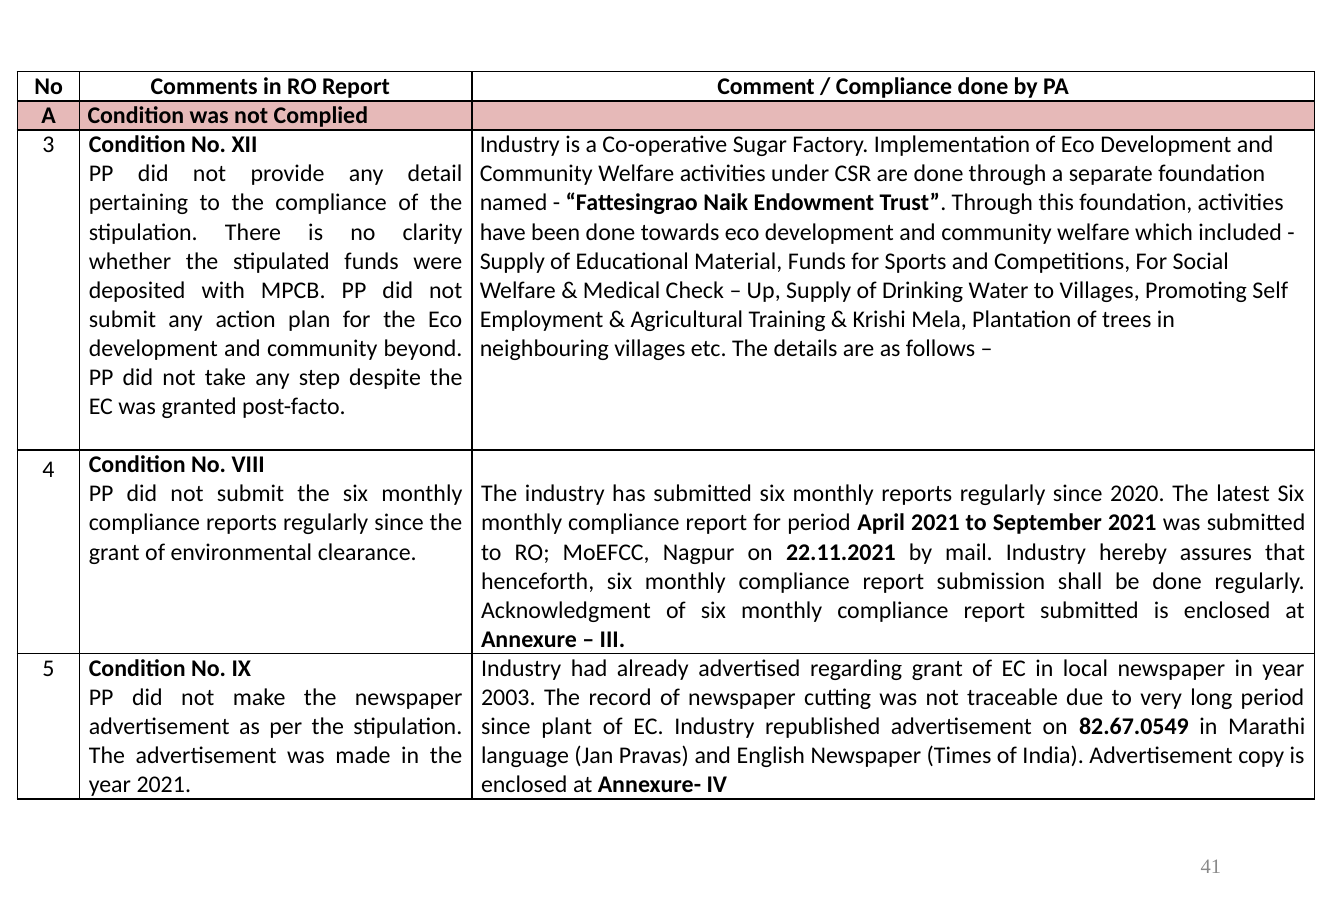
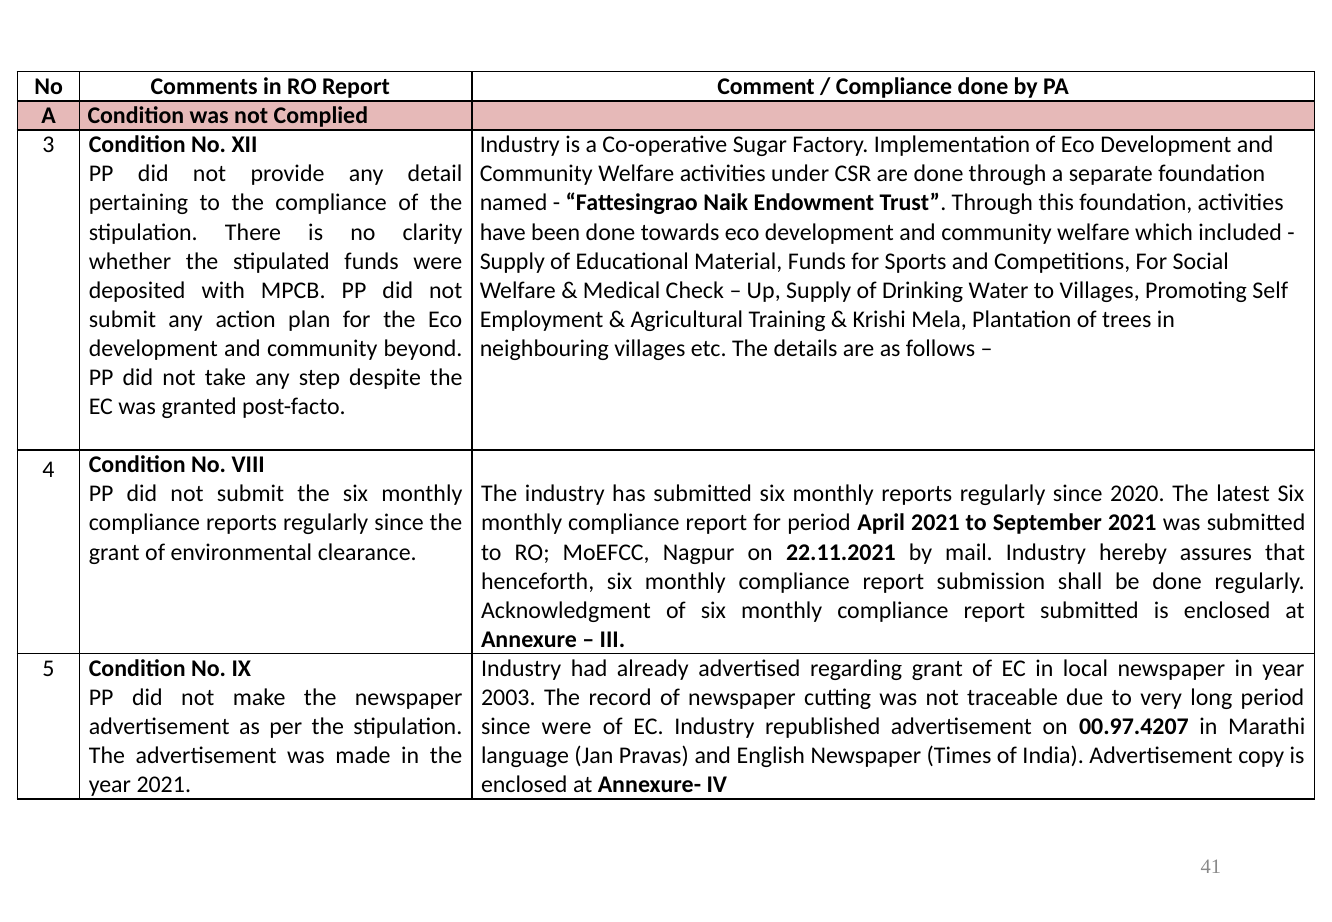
since plant: plant -> were (567, 727)
82.67.0549: 82.67.0549 -> 00.97.4207 (1134, 727)
